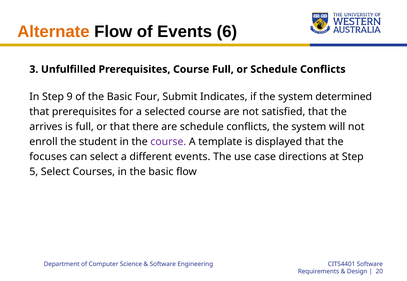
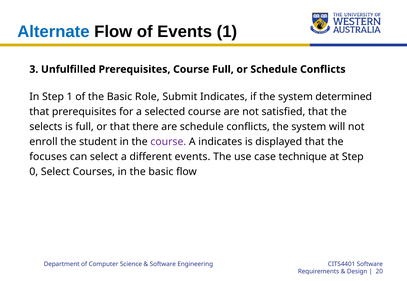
Alternate colour: orange -> blue (53, 32)
Events 6: 6 -> 1 (227, 32)
Step 9: 9 -> 1 (70, 97)
Four: Four -> Role (147, 97)
arrives: arrives -> selects (46, 127)
A template: template -> indicates (220, 142)
directions: directions -> technique (303, 157)
5: 5 -> 0 (34, 172)
